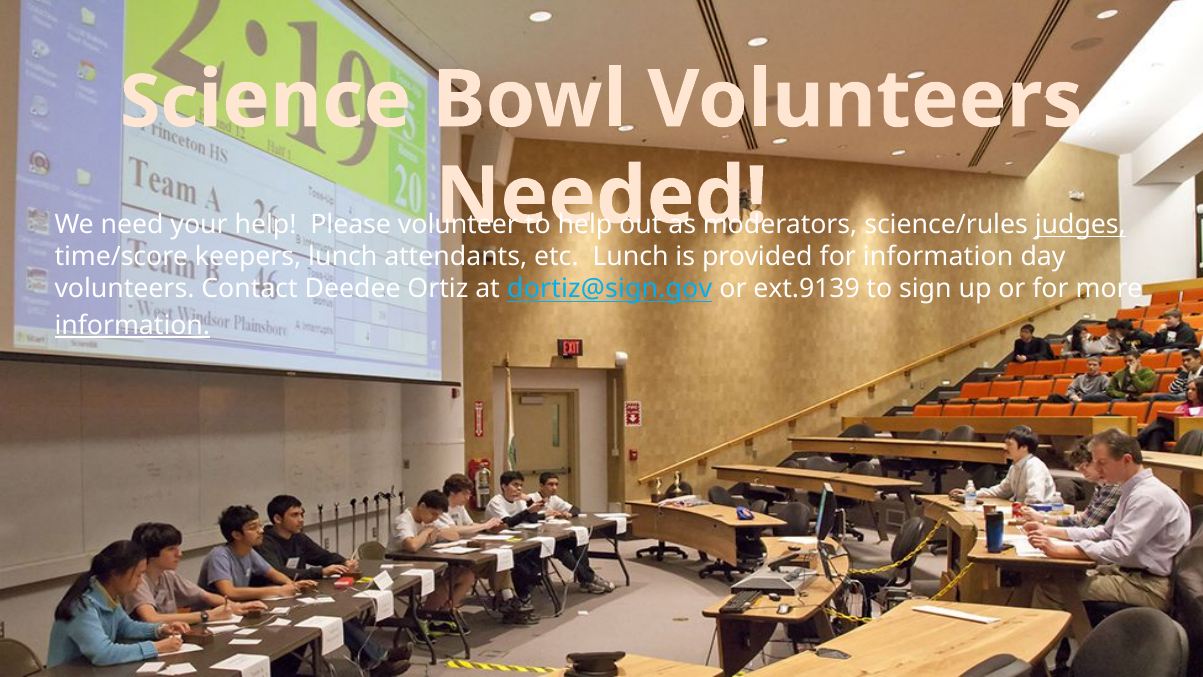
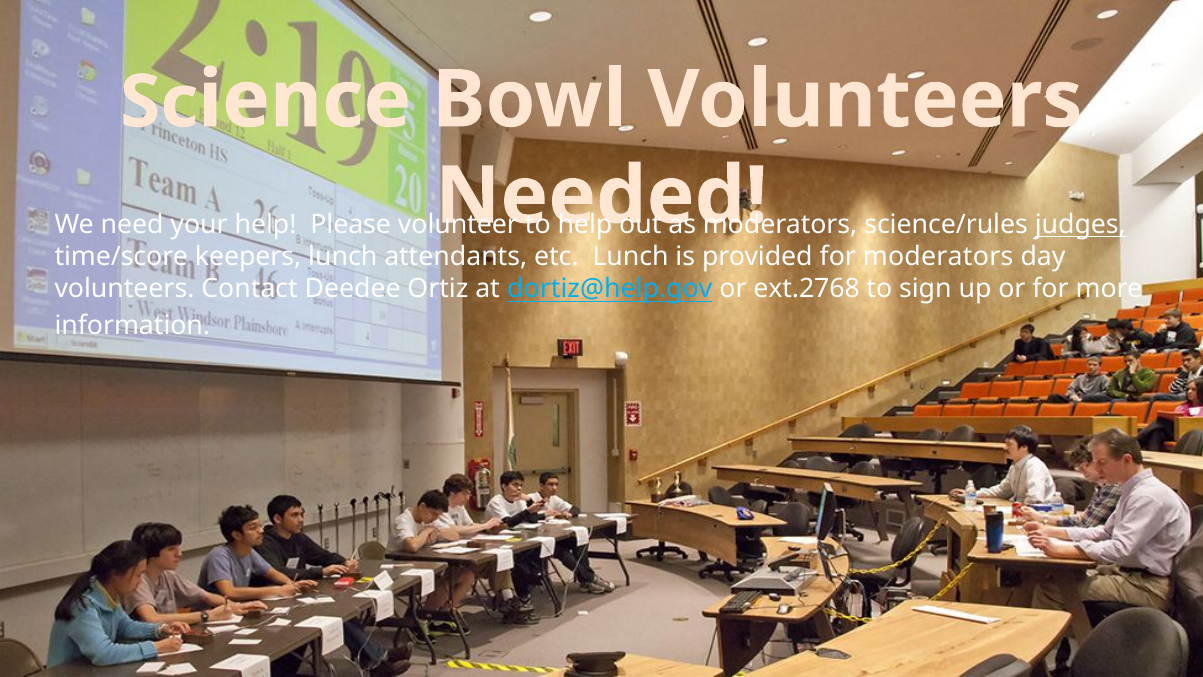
for information: information -> moderators (938, 257)
dortiz@sign.gov: dortiz@sign.gov -> dortiz@help.gov (610, 289)
ext.9139: ext.9139 -> ext.2768 (807, 289)
information underline: present -> none (132, 325)
